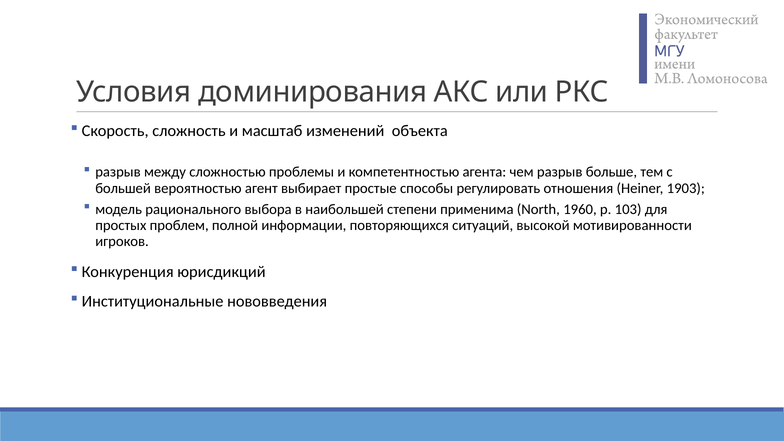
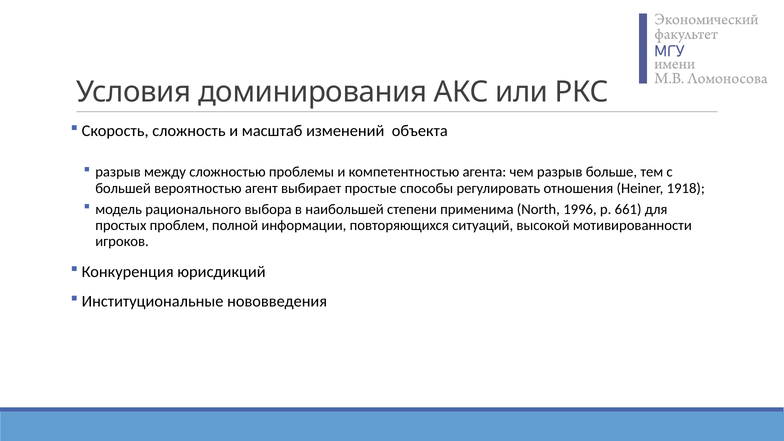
1903: 1903 -> 1918 (686, 188)
1960: 1960 -> 1996 (580, 209)
103: 103 -> 661 (628, 209)
